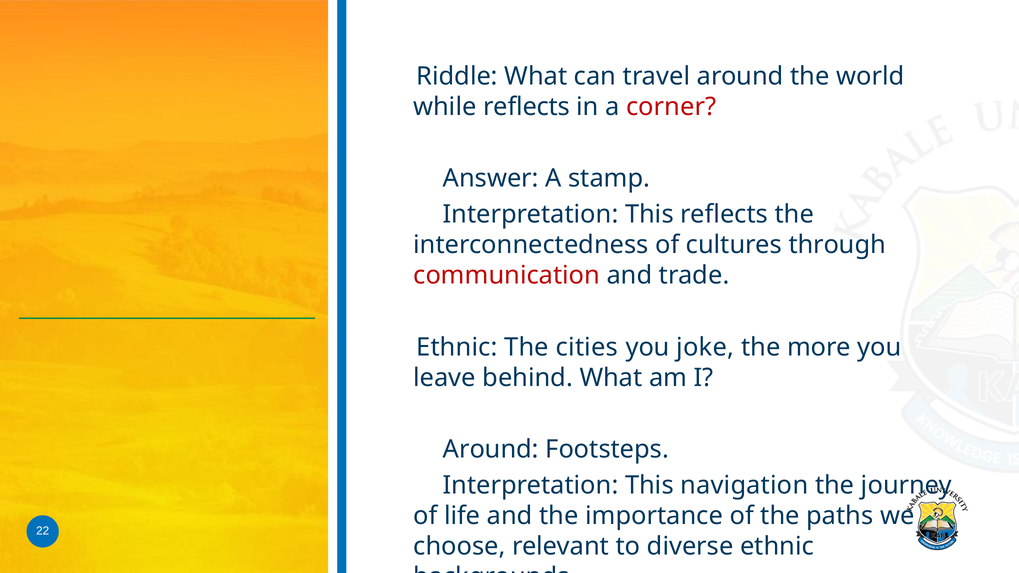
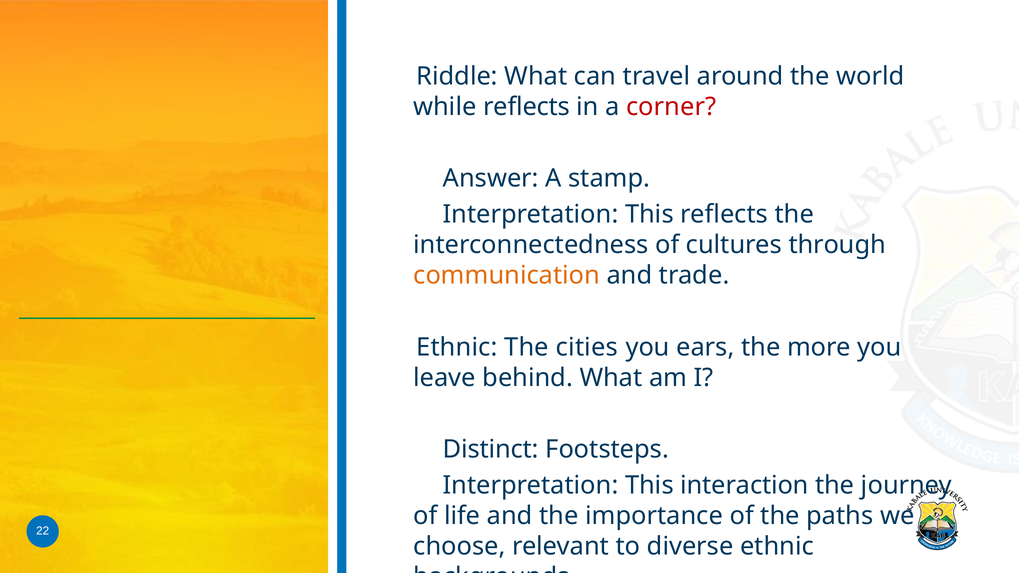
communication colour: red -> orange (507, 276)
joke: joke -> ears (705, 347)
Around: Around -> Distinct (491, 450)
navigation: navigation -> interaction (744, 485)
